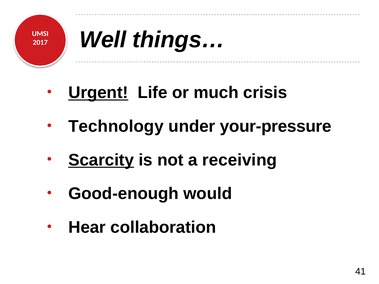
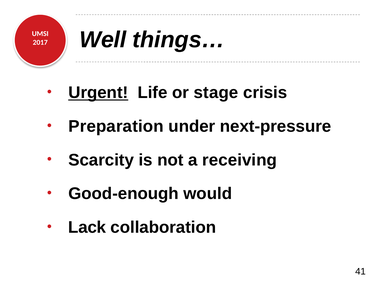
much: much -> stage (216, 93)
Technology: Technology -> Preparation (116, 126)
your-pressure: your-pressure -> next-pressure (276, 126)
Scarcity underline: present -> none (101, 160)
Hear: Hear -> Lack (87, 228)
